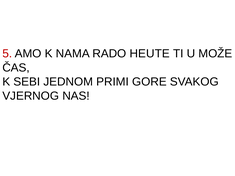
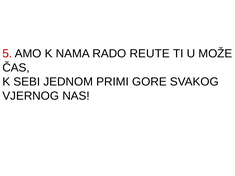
HEUTE: HEUTE -> REUTE (150, 54)
